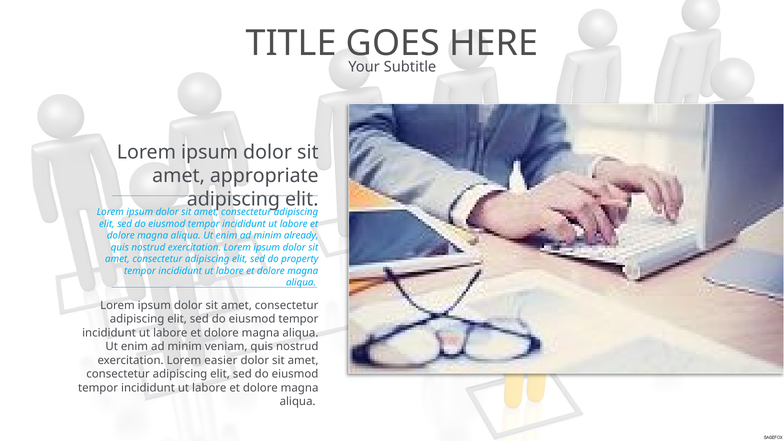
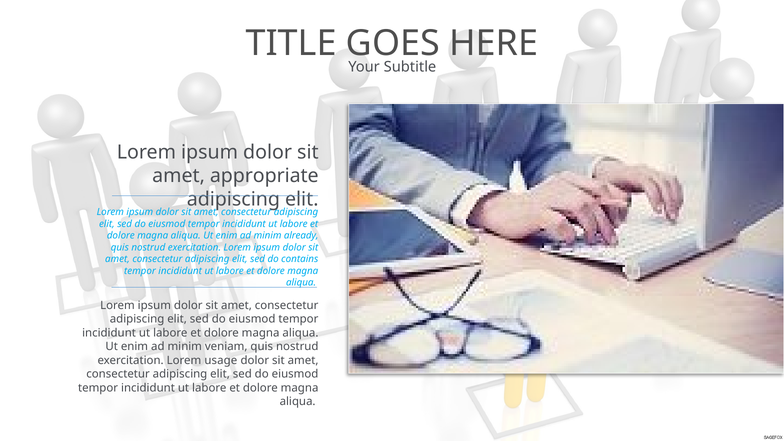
property: property -> contains (300, 259)
easier: easier -> usage (221, 360)
